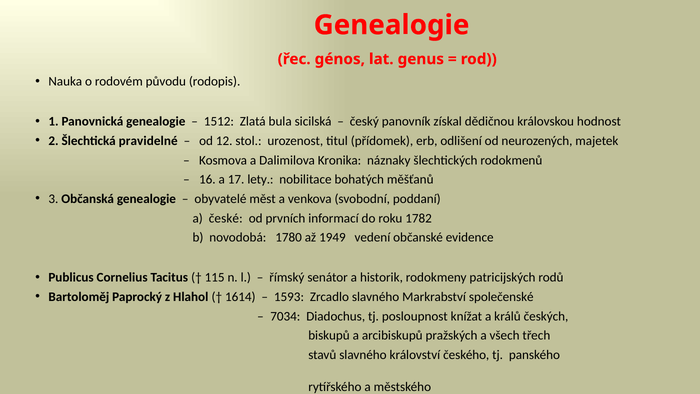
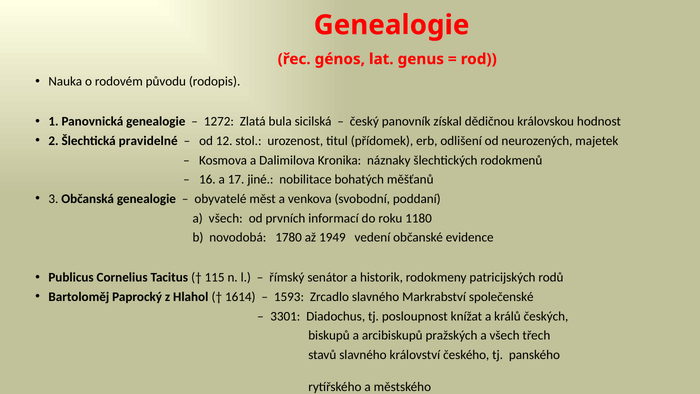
1512: 1512 -> 1272 (219, 122)
lety: lety -> jiné (260, 179)
české: české -> všech (226, 218)
1782: 1782 -> 1180 (419, 218)
7034: 7034 -> 3301 (285, 316)
